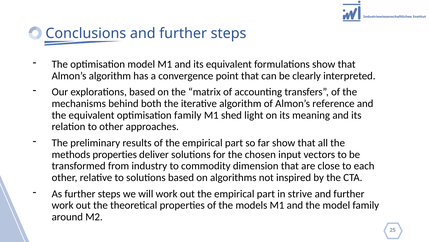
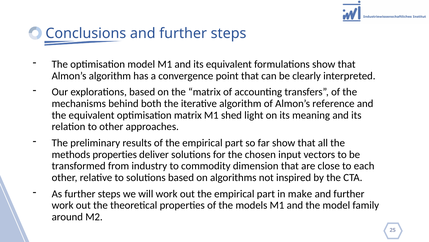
optimisation family: family -> matrix (188, 115)
strive: strive -> make (300, 193)
